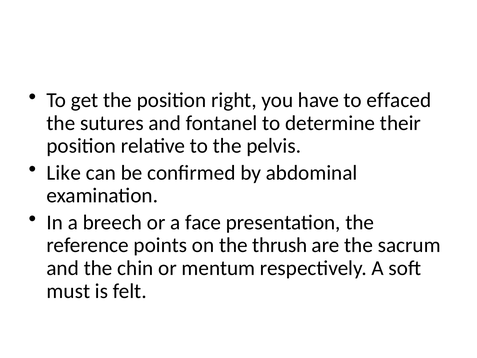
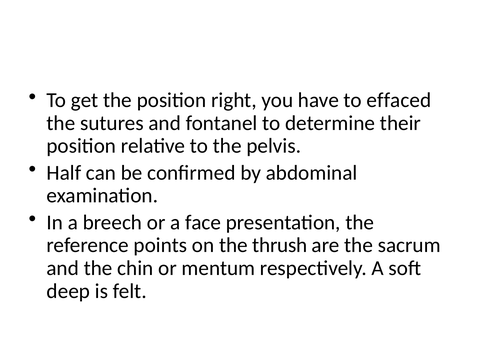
Like: Like -> Half (64, 173)
must: must -> deep (68, 291)
